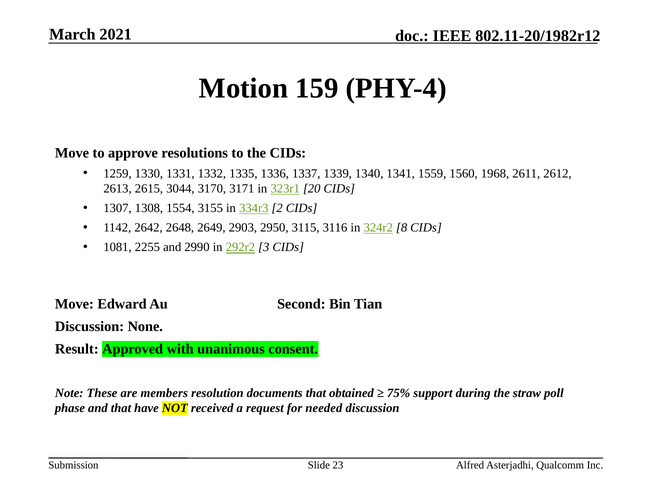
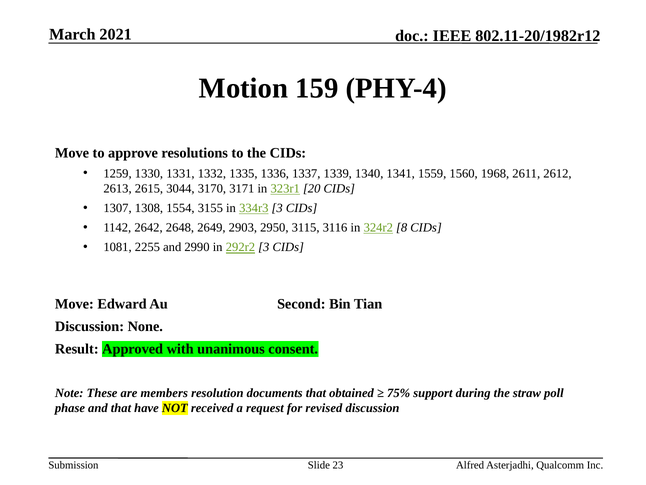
334r3 2: 2 -> 3 (277, 208)
needed: needed -> revised (324, 408)
